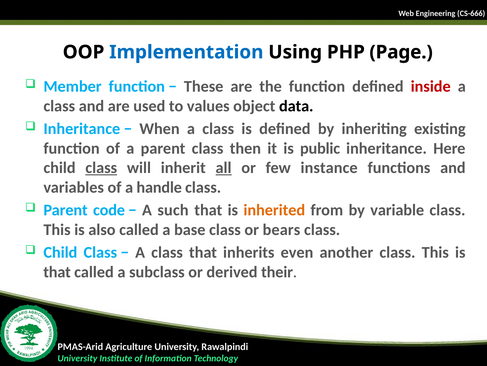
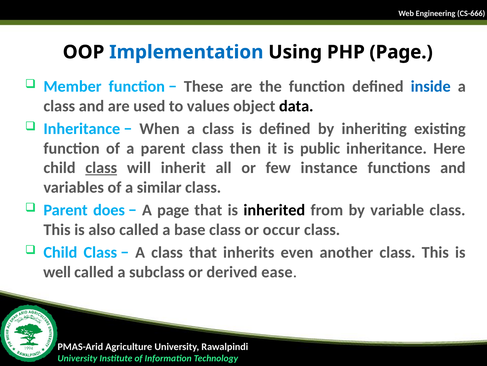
inside colour: red -> blue (431, 86)
all underline: present -> none (224, 168)
handle: handle -> similar (159, 187)
code: code -> does (109, 210)
A such: such -> page (173, 210)
inherited colour: orange -> black (274, 210)
bears: bears -> occur (281, 229)
that: that -> well (57, 271)
their: their -> ease (277, 271)
